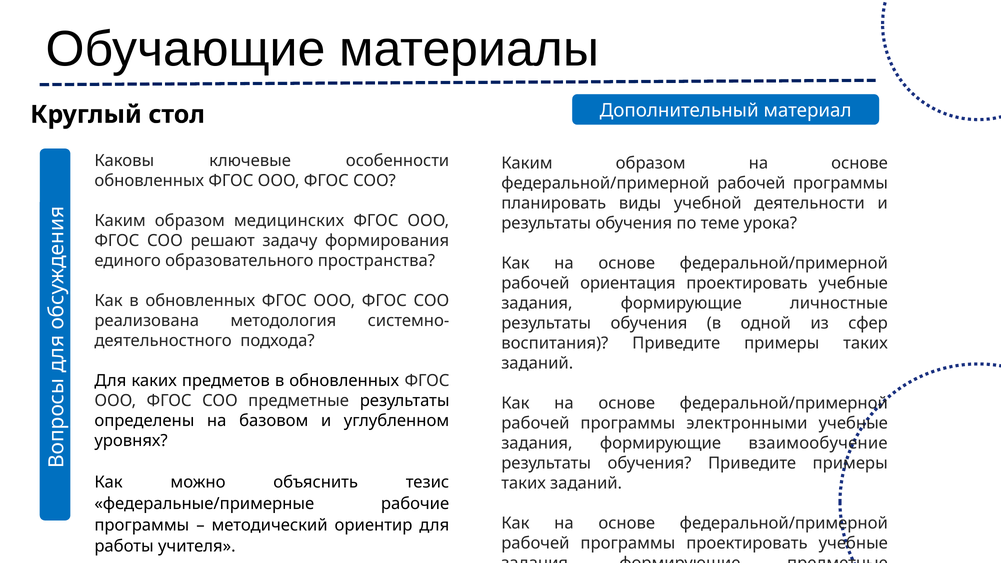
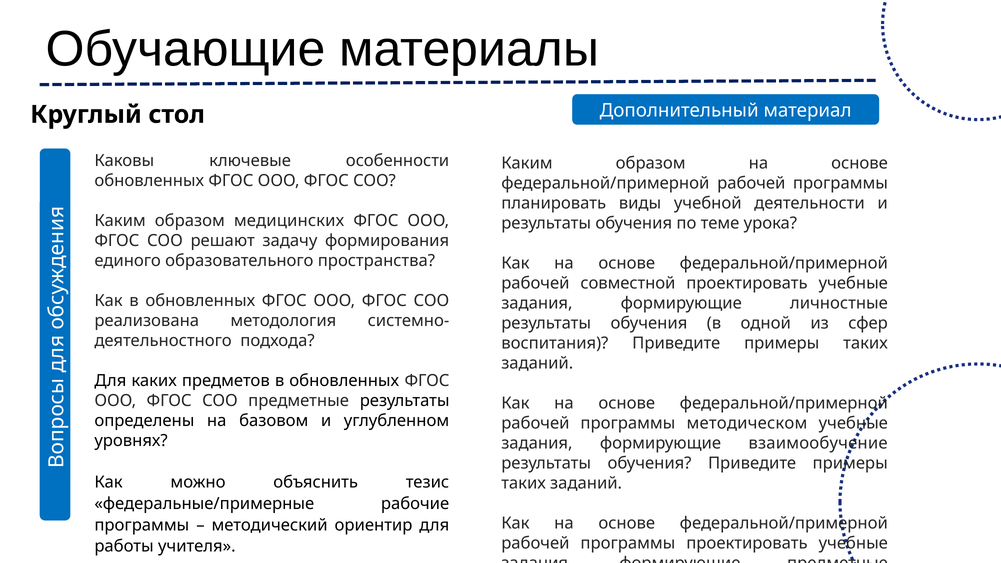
ориентация: ориентация -> совместной (628, 283)
электронными: электронными -> методическом (747, 423)
